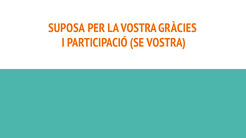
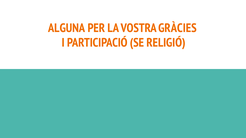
SUPOSA: SUPOSA -> ALGUNA (67, 28)
SE VOSTRA: VOSTRA -> RELIGIÓ (166, 43)
